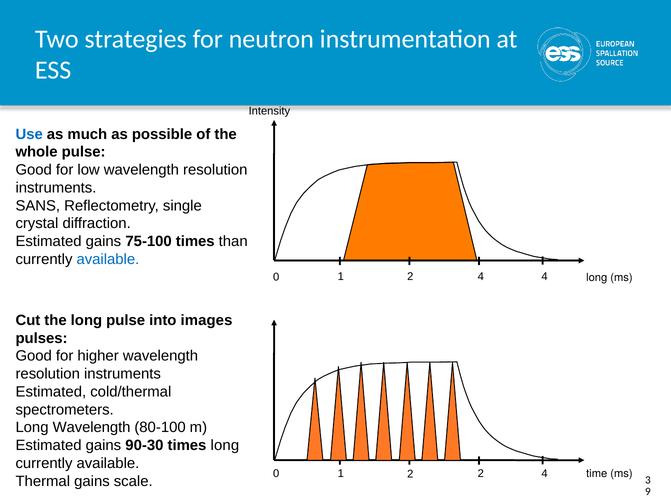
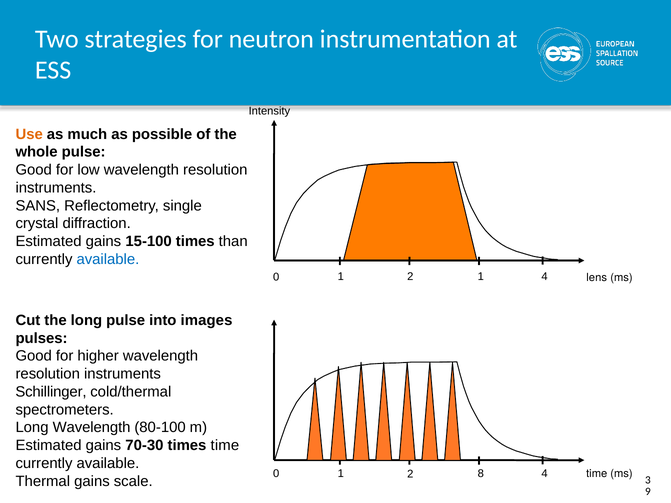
Use colour: blue -> orange (29, 134)
75-100: 75-100 -> 15-100 (149, 242)
1 2 4: 4 -> 1 (481, 277)
0 long: long -> lens (597, 278)
Estimated: Estimated -> Schillinger (51, 392)
90-30: 90-30 -> 70-30 (144, 446)
times long: long -> time (225, 446)
2 2: 2 -> 8 (481, 474)
